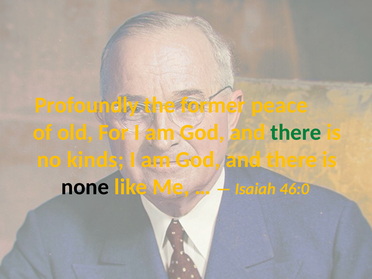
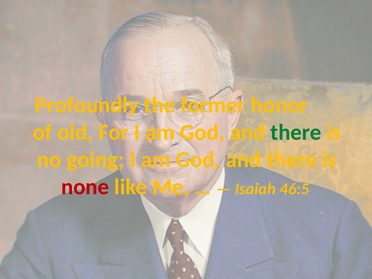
peace: peace -> honor (279, 105)
kinds: kinds -> going (95, 160)
none colour: black -> red (85, 187)
46:0: 46:0 -> 46:5 (294, 189)
